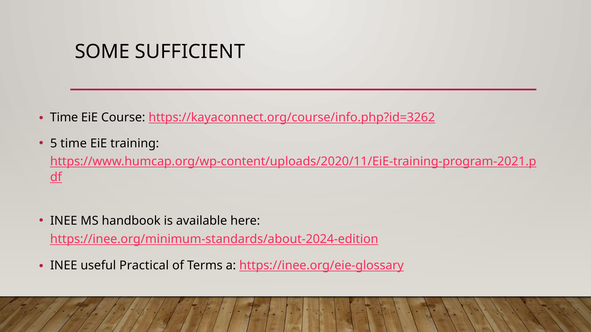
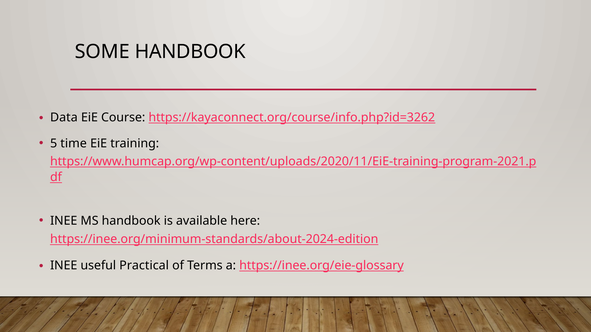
SOME SUFFICIENT: SUFFICIENT -> HANDBOOK (190, 52)
Time: Time -> Data (64, 118)
